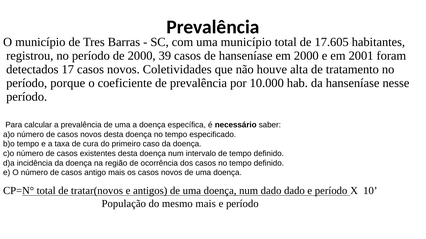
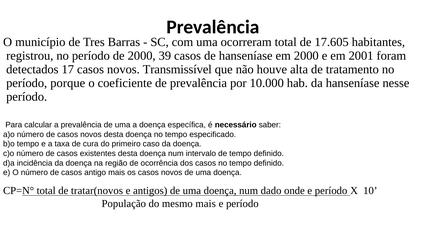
uma município: município -> ocorreram (246, 42)
Coletividades: Coletividades -> Transmissível (177, 70)
dado dado: dado -> onde (294, 191)
